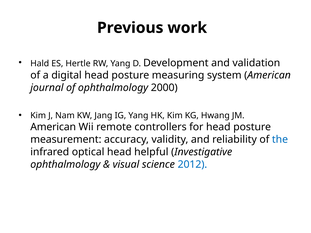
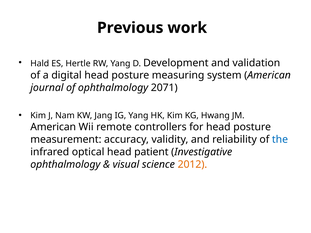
2000: 2000 -> 2071 (164, 88)
helpful: helpful -> patient (151, 152)
2012 colour: blue -> orange (192, 165)
